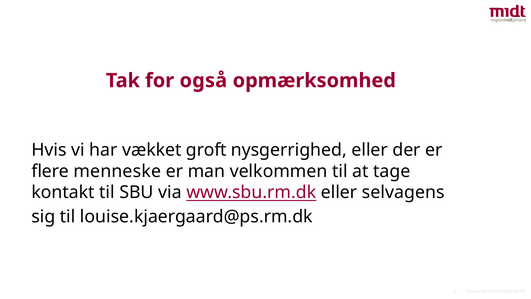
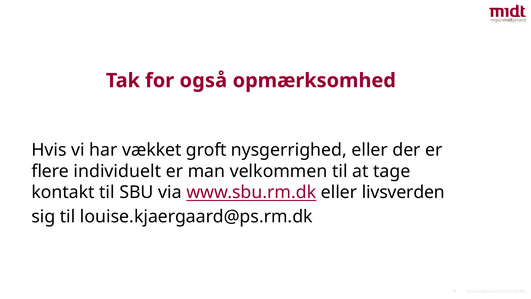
menneske: menneske -> individuelt (117, 171)
selvagens: selvagens -> livsverden (403, 192)
